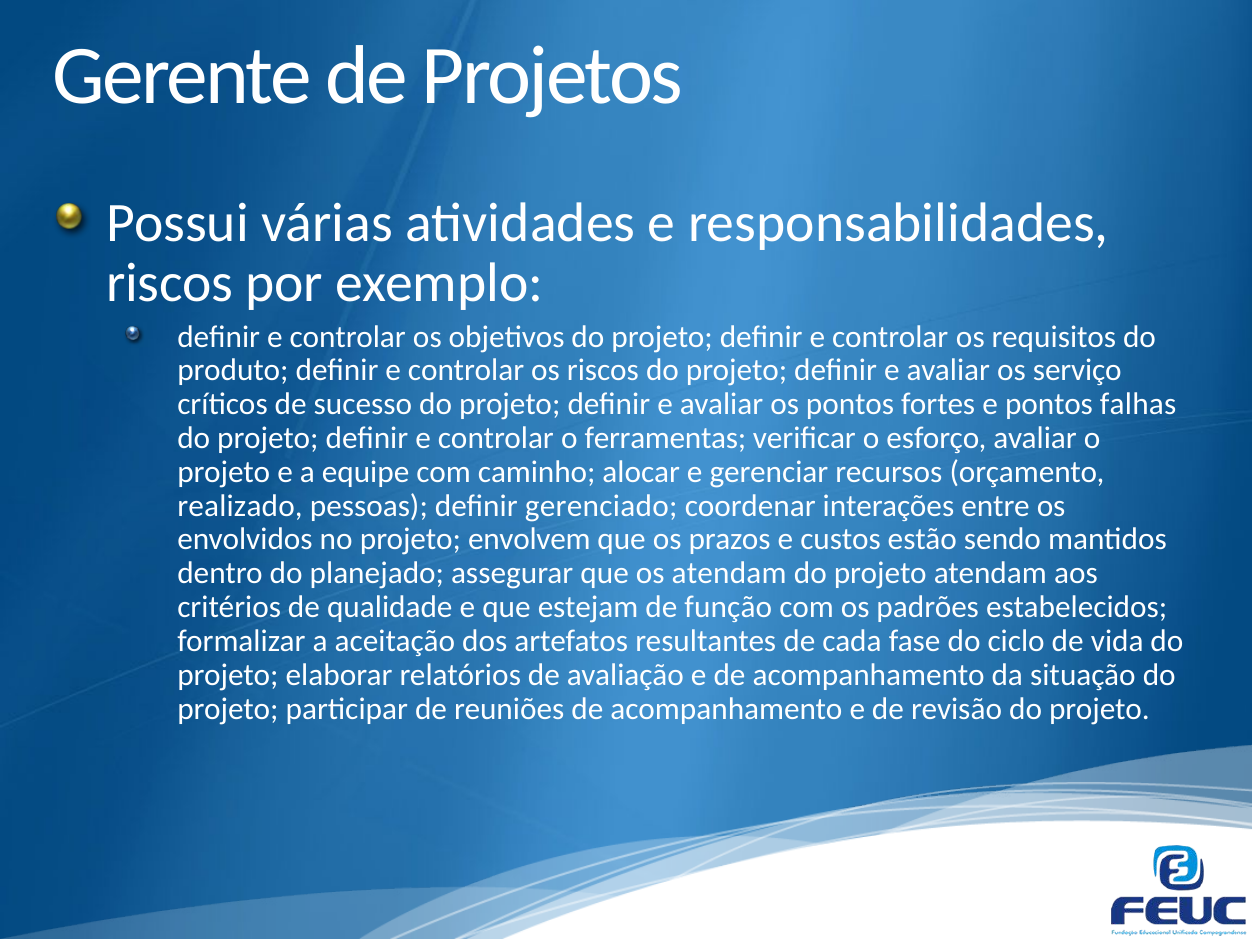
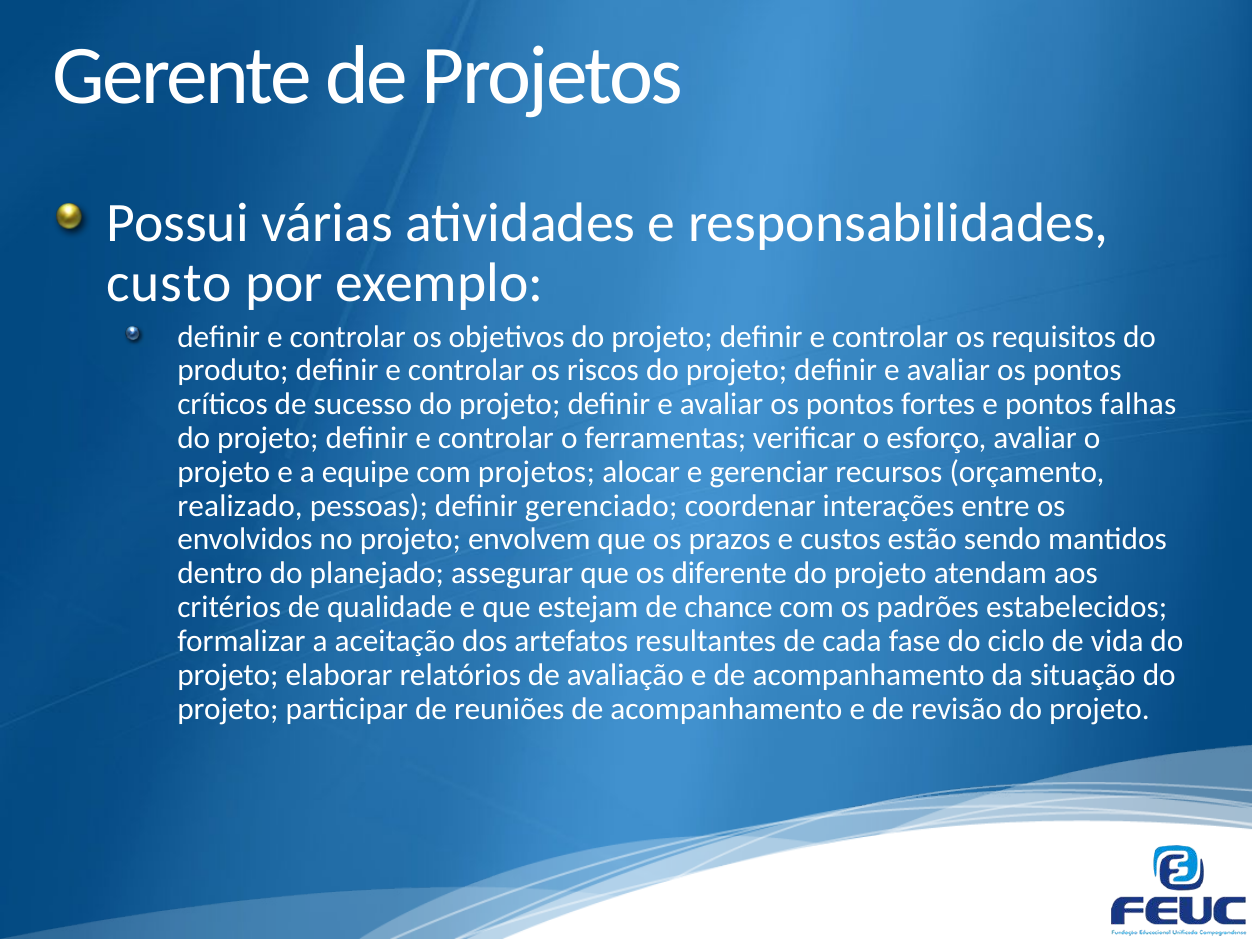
riscos: riscos -> custo (169, 283)
serviço: serviço -> pontos (1077, 371)
com caminho: caminho -> projetos (536, 472)
os atendam: atendam -> diferente (729, 573)
função: função -> chance (728, 607)
